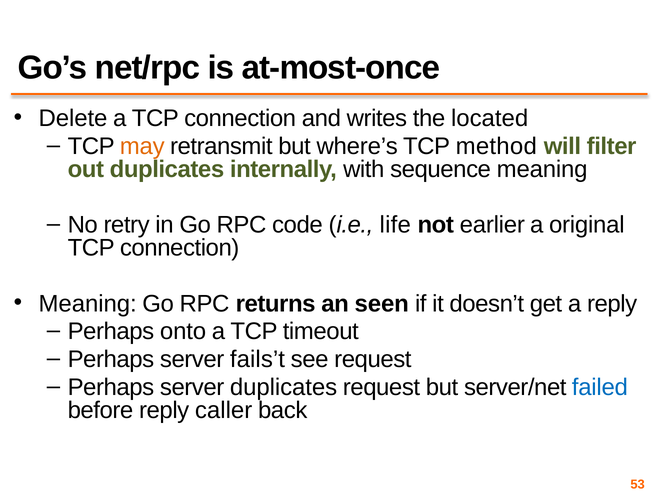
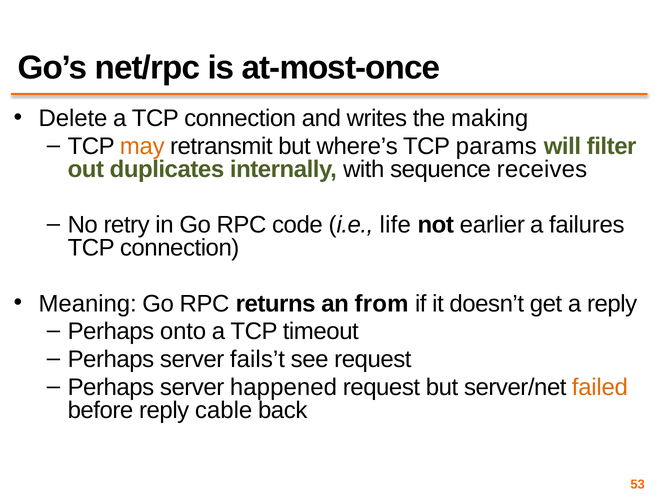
located: located -> making (490, 118)
method: method -> params (496, 146)
sequence meaning: meaning -> receives (542, 169)
original: original -> failures (587, 225)
seen: seen -> from (382, 304)
server duplicates: duplicates -> happened (283, 387)
failed colour: blue -> orange (600, 387)
caller: caller -> cable (224, 410)
